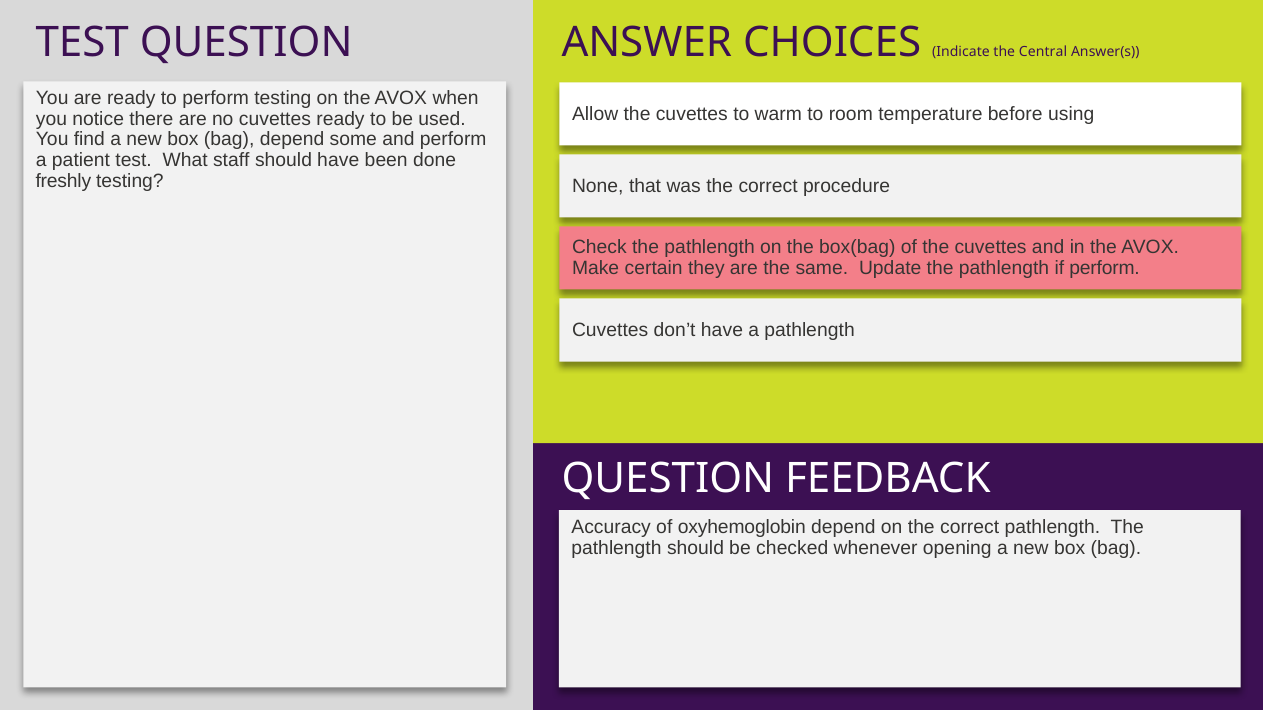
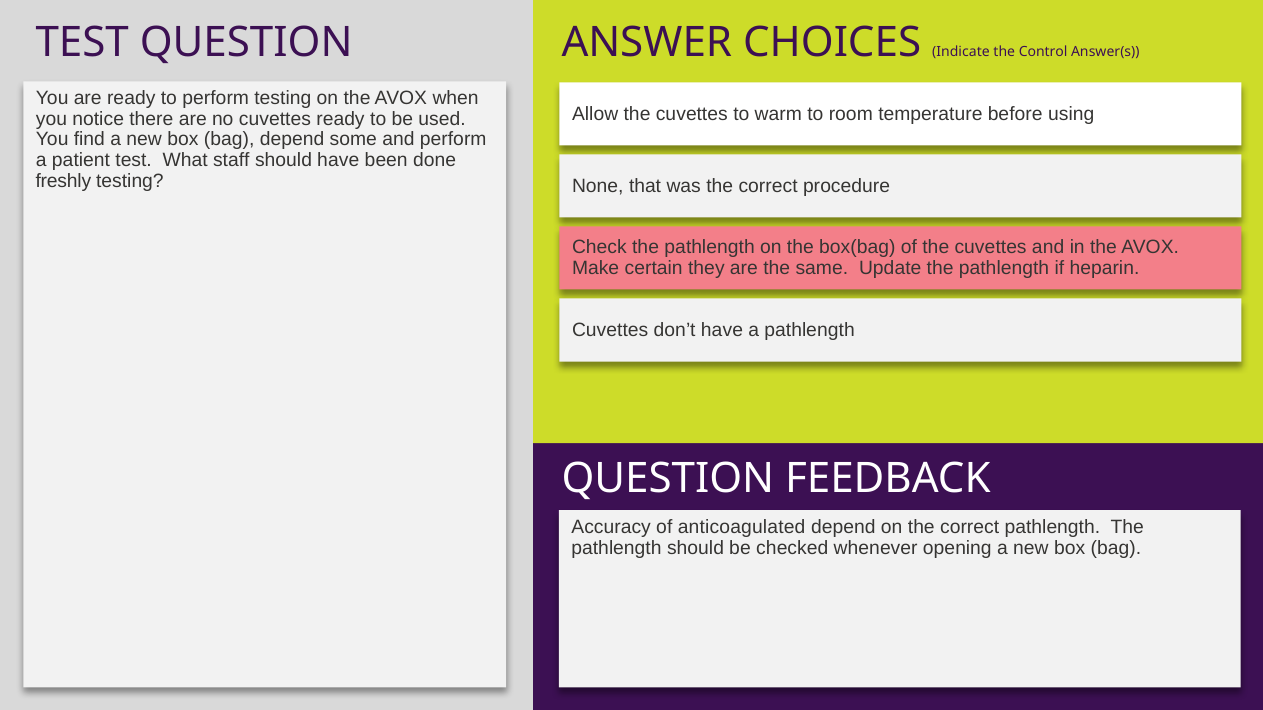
Central: Central -> Control (1043, 52)
if perform: perform -> heparin (1104, 268)
oxyhemoglobin: oxyhemoglobin -> anticoagulated (742, 527)
